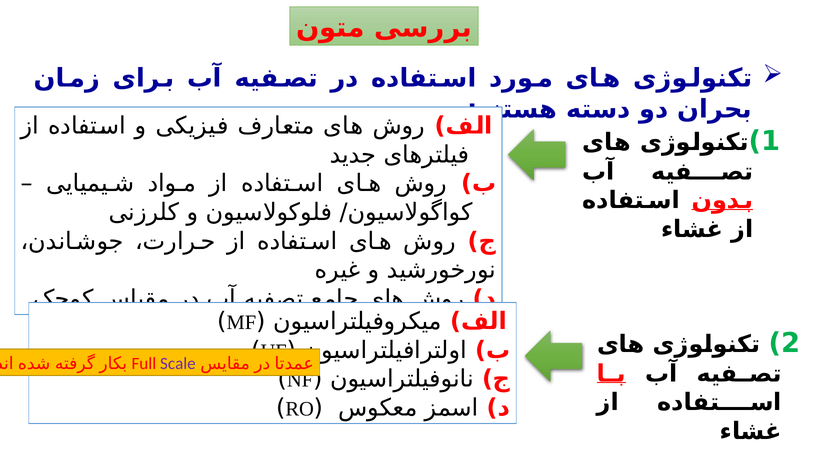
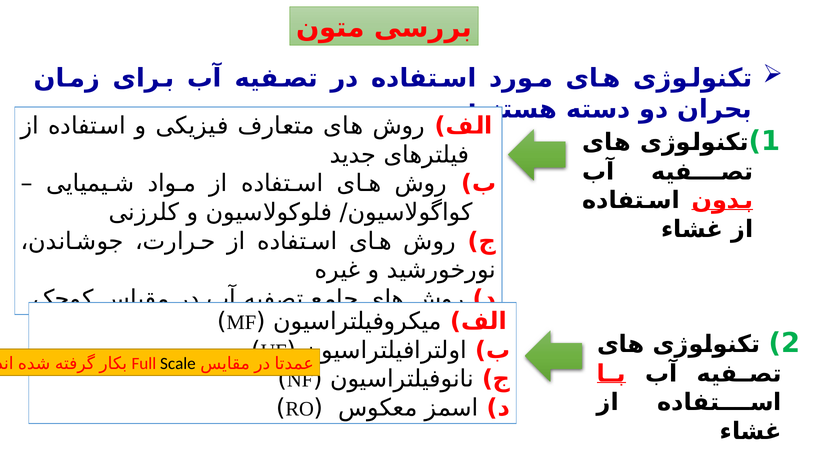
Scale colour: purple -> black (178, 363)
